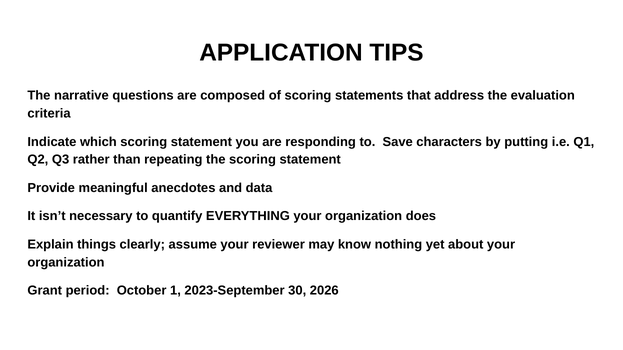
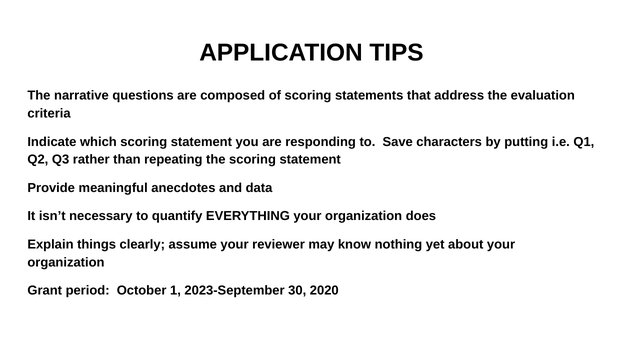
2026: 2026 -> 2020 (324, 291)
